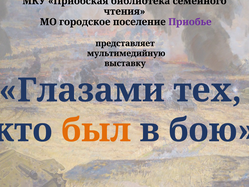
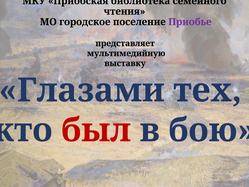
был colour: orange -> red (96, 130)
